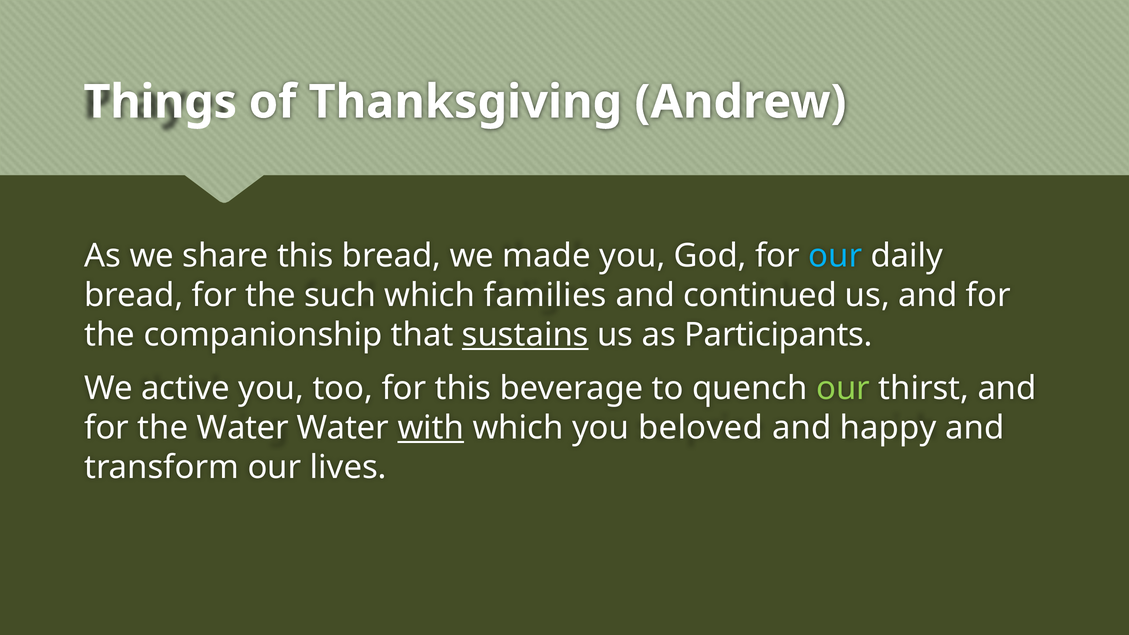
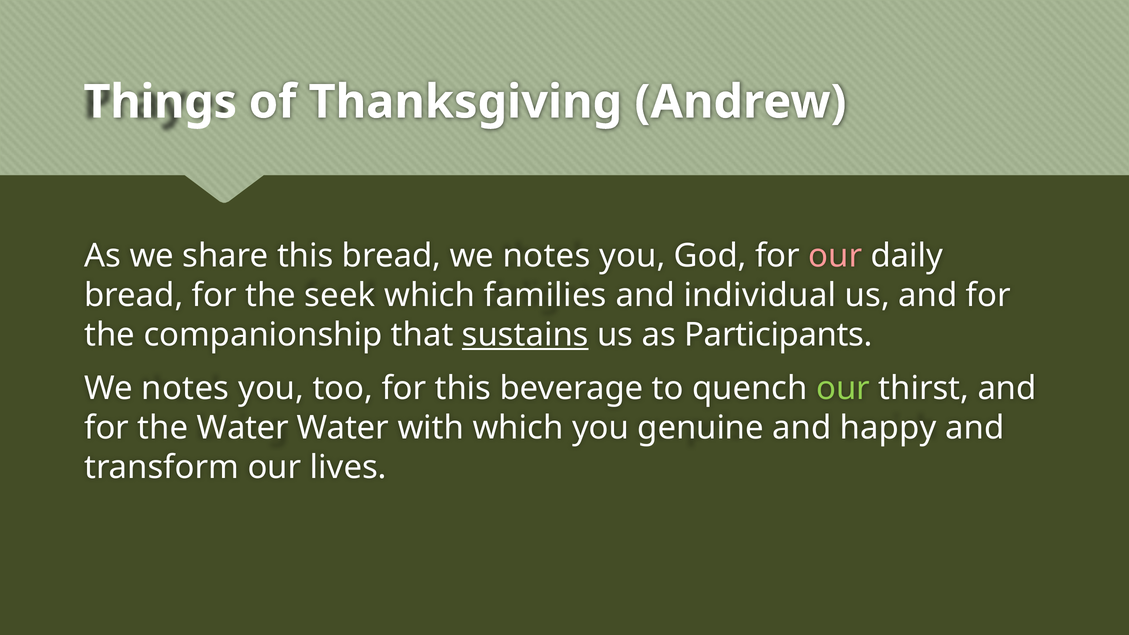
bread we made: made -> notes (547, 256)
our colour: light blue -> pink (835, 256)
such: such -> seek (340, 295)
continued: continued -> individual (760, 295)
active: active -> notes (185, 388)
with underline: present -> none (431, 428)
beloved: beloved -> genuine (701, 428)
